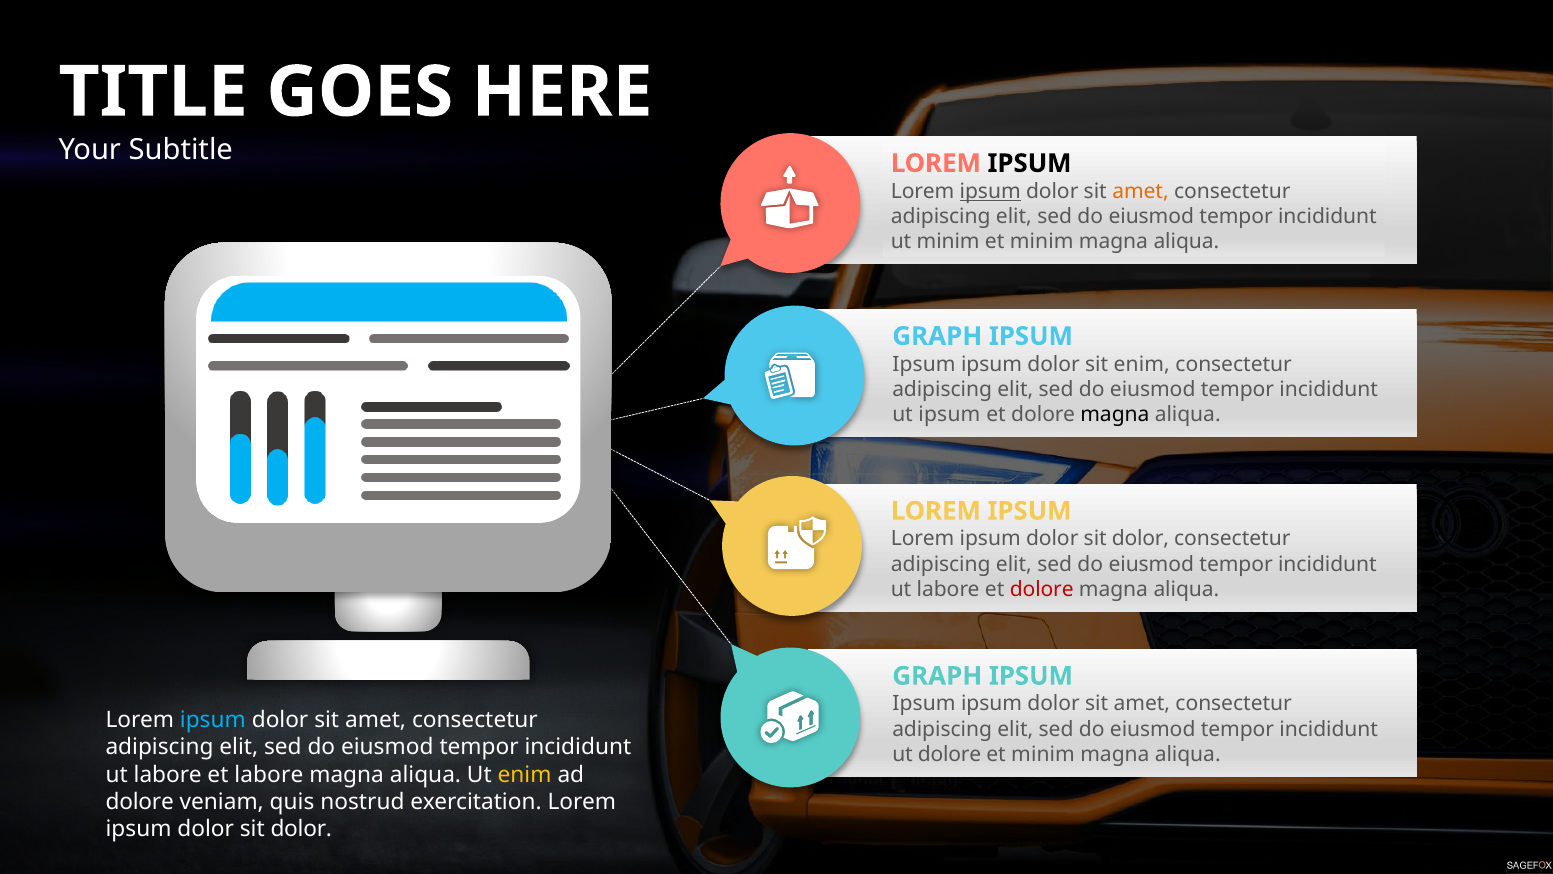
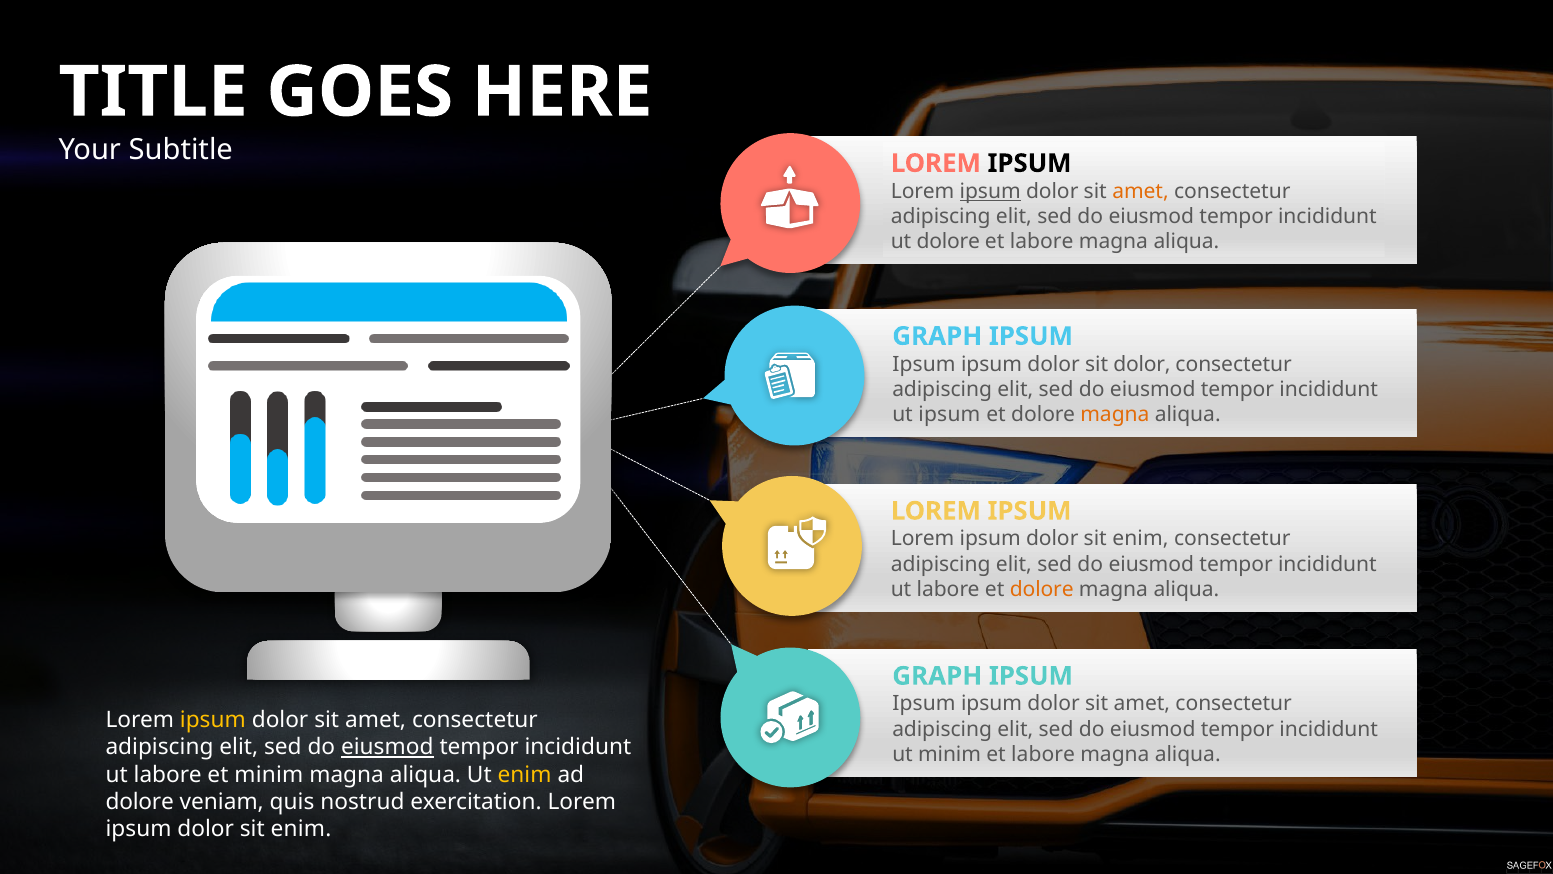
ut minim: minim -> dolore (948, 242)
minim: minim -> labore (1042, 242)
sit enim: enim -> dolor (1142, 364)
magna colour: black -> orange (1115, 414)
dolor: dolor -> enim (1140, 539)
dolore colour: red -> orange (1042, 589)
ipsum colour: light blue -> yellow (213, 720)
eiusmod underline: none -> present (387, 747)
ut dolore: dolore -> minim (950, 754)
minim: minim -> labore (1043, 754)
et labore: labore -> minim (269, 774)
dolor: dolor -> enim (301, 829)
